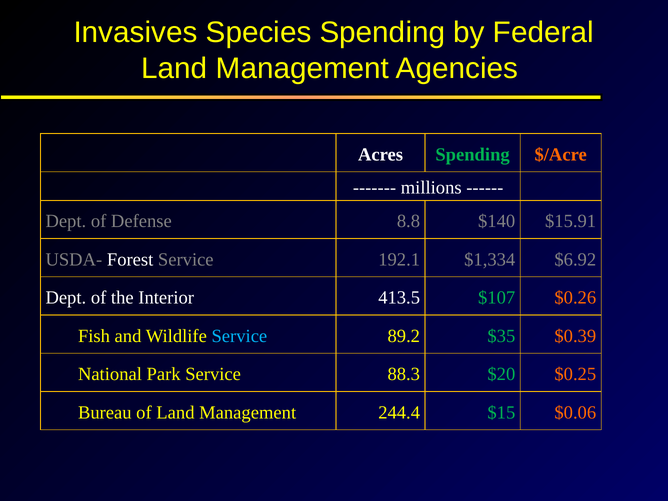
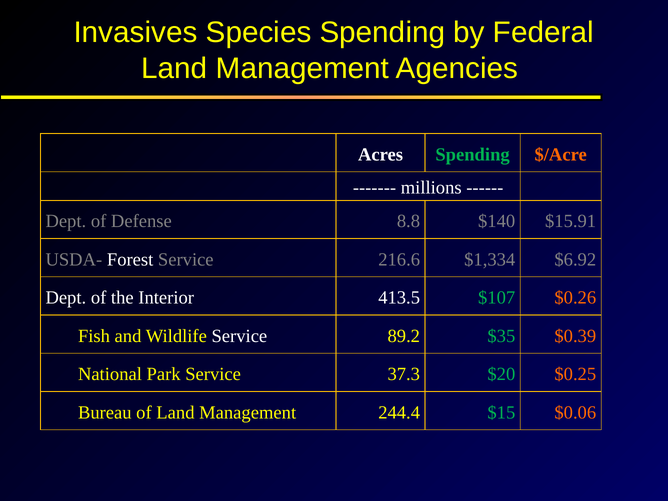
192.1: 192.1 -> 216.6 (399, 259)
Service colour: light blue -> white (239, 336)
88.3: 88.3 -> 37.3 (404, 374)
